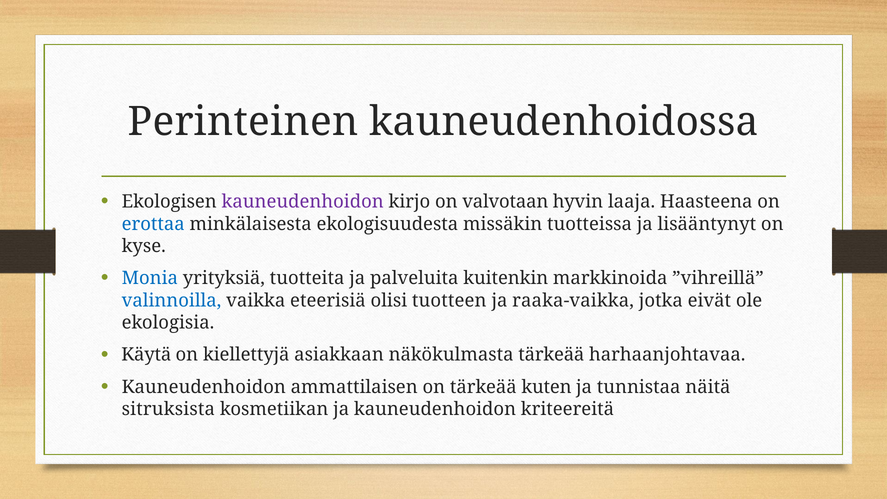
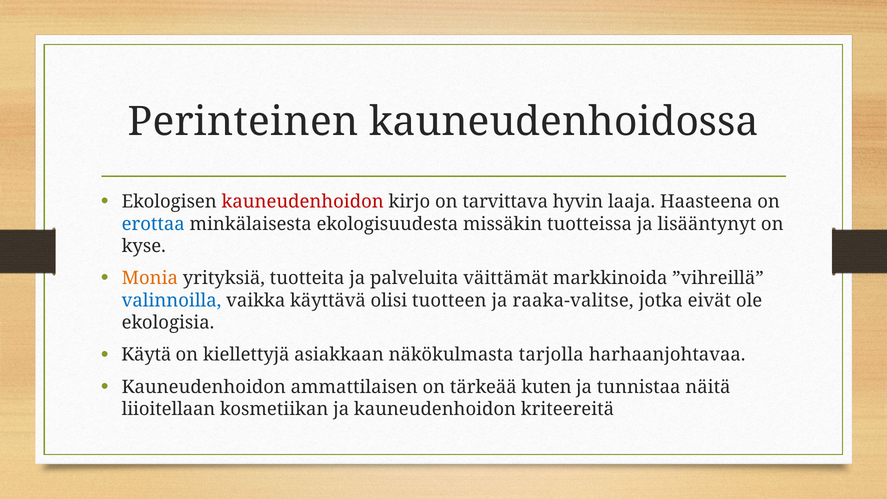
kauneudenhoidon colour: purple -> red (303, 202)
valvotaan: valvotaan -> tarvittava (505, 202)
Monia colour: blue -> orange (150, 278)
kuitenkin: kuitenkin -> väittämät (506, 278)
eteerisiä: eteerisiä -> käyttävä (328, 300)
raaka-vaikka: raaka-vaikka -> raaka-valitse (573, 300)
näkökulmasta tärkeää: tärkeää -> tarjolla (551, 355)
sitruksista: sitruksista -> liioitellaan (168, 409)
